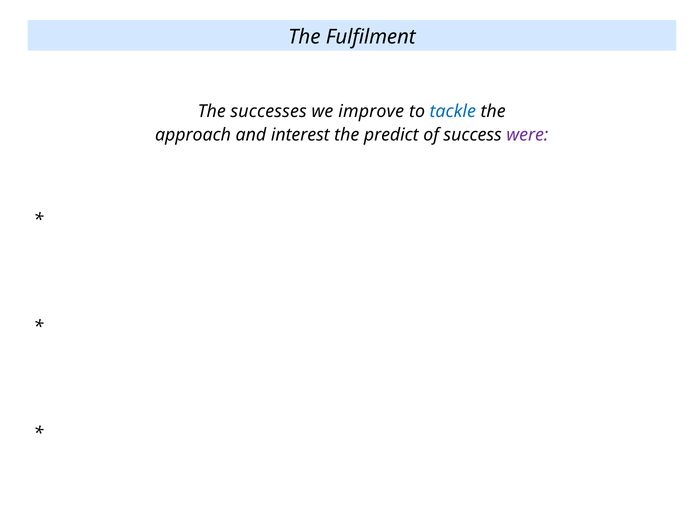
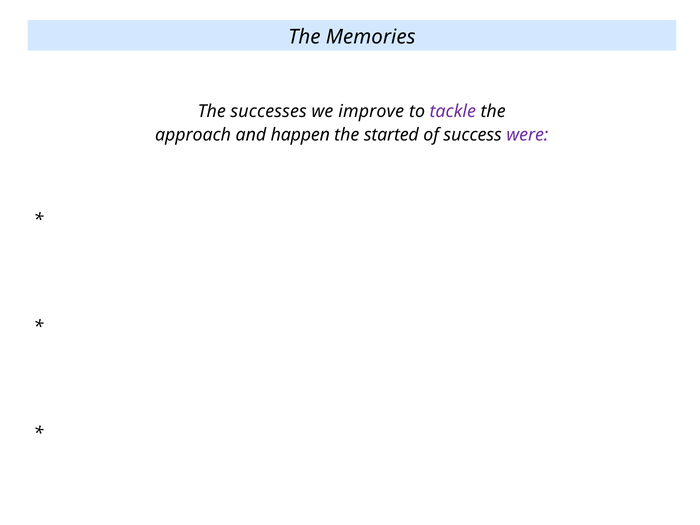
Fulfilment: Fulfilment -> Memories (371, 37)
tackle colour: blue -> purple (453, 111)
interest: interest -> happen (300, 135)
predict: predict -> started (391, 135)
